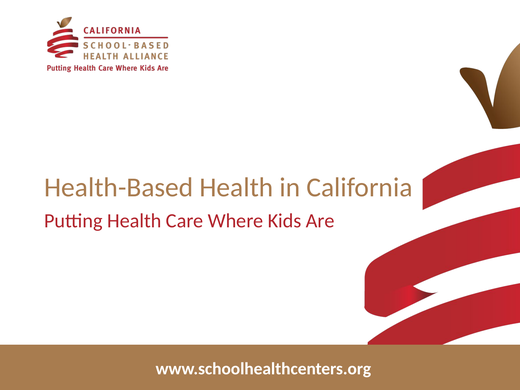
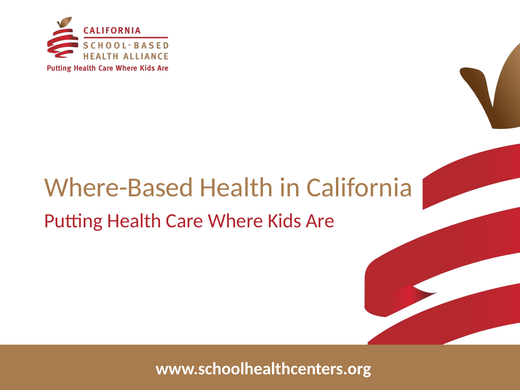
Health-Based: Health-Based -> Where-Based (119, 188)
